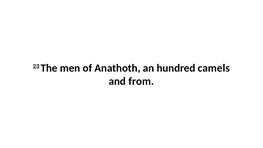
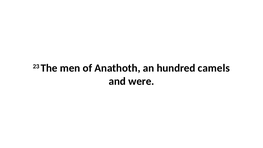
from: from -> were (141, 81)
